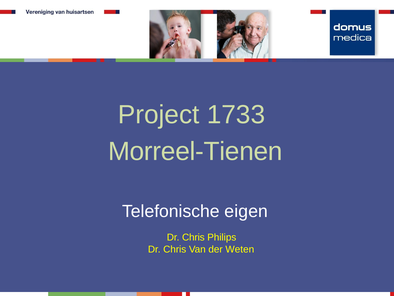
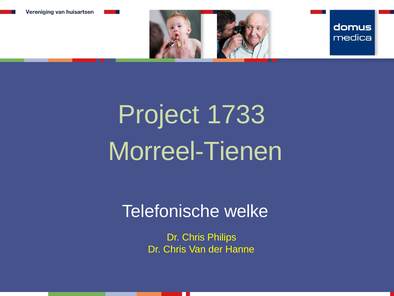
eigen: eigen -> welke (246, 211)
Weten: Weten -> Hanne (240, 249)
